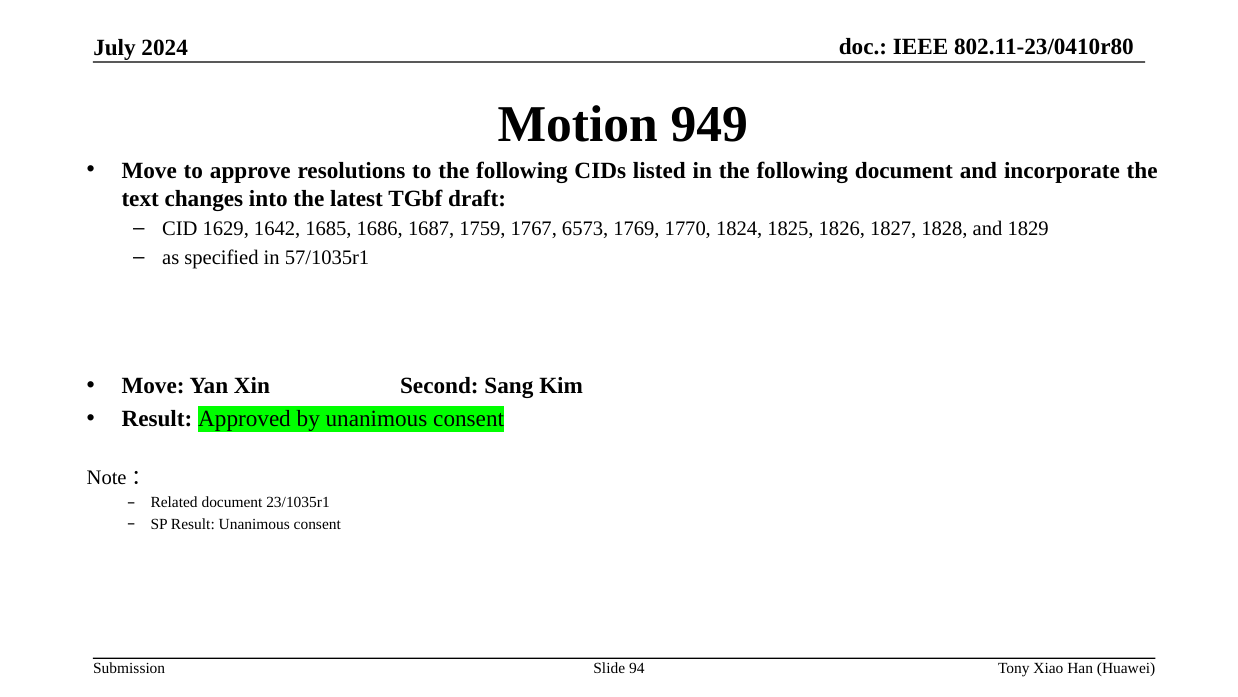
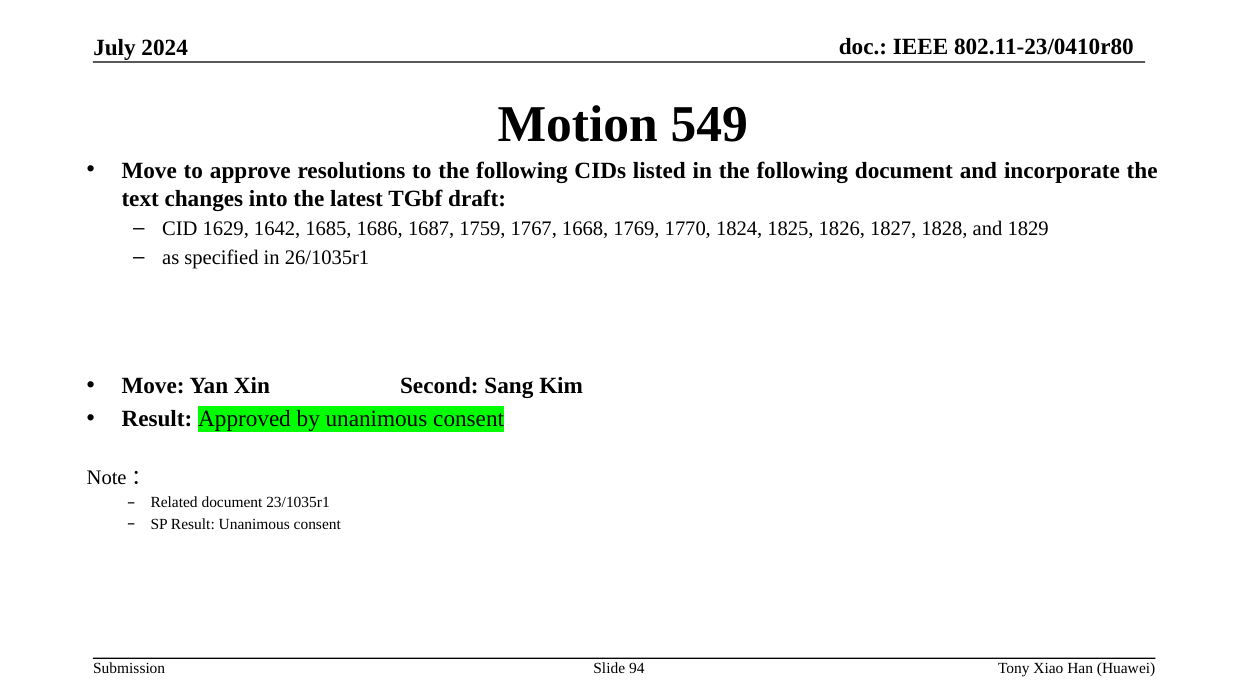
949: 949 -> 549 (709, 124)
6573: 6573 -> 1668 (585, 228)
57/1035r1: 57/1035r1 -> 26/1035r1 (327, 257)
